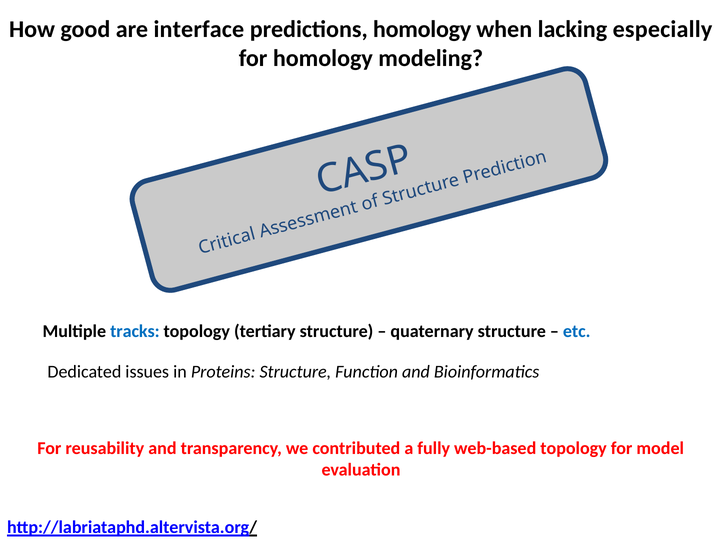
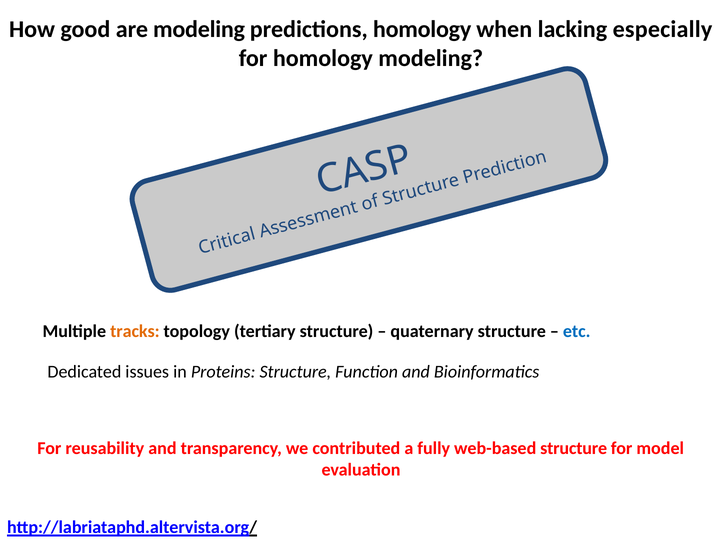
are interface: interface -> modeling (199, 30)
tracks colour: blue -> orange (135, 332)
web-based topology: topology -> structure (574, 449)
